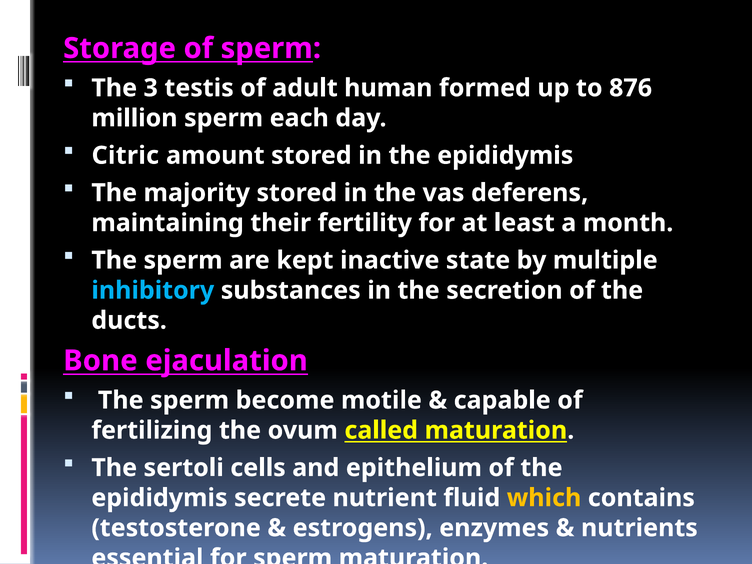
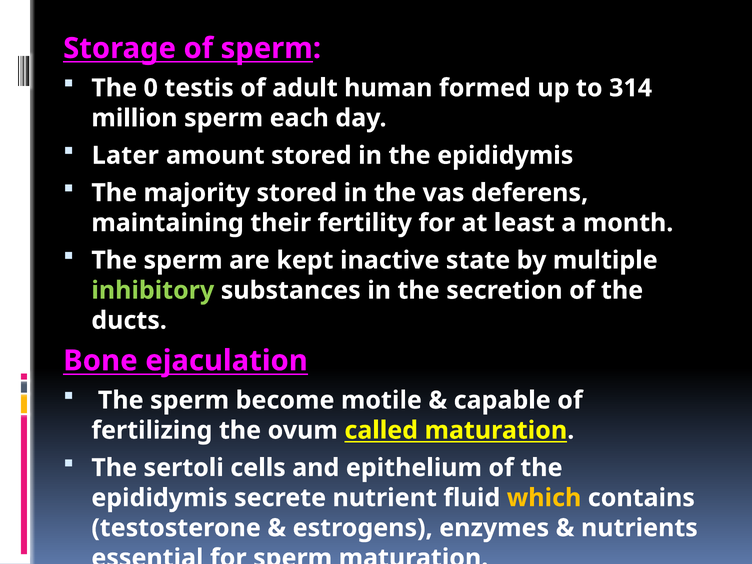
3: 3 -> 0 (151, 88)
876: 876 -> 314 (631, 88)
Citric: Citric -> Later (125, 155)
inhibitory colour: light blue -> light green (153, 290)
